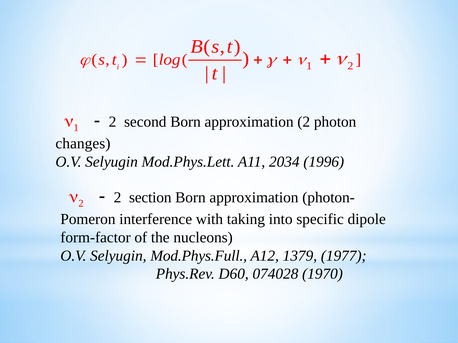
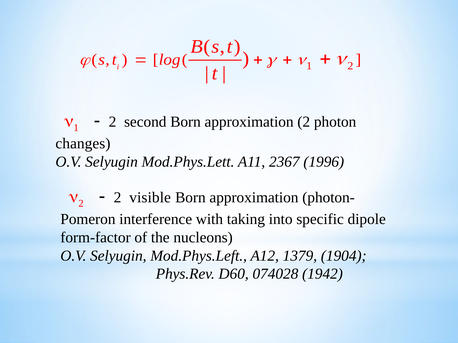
2034: 2034 -> 2367 (284, 162)
section: section -> visible (150, 198)
Mod.Phys.Full: Mod.Phys.Full -> Mod.Phys.Left (199, 256)
1977: 1977 -> 1904 (344, 256)
1970: 1970 -> 1942 (323, 274)
